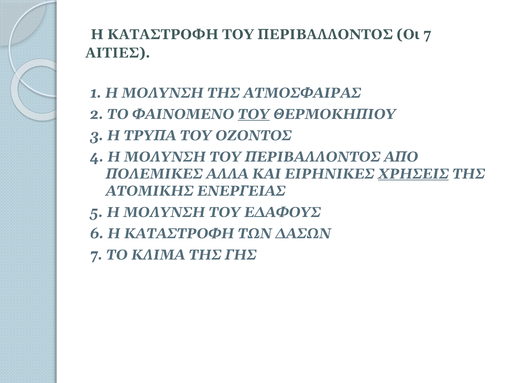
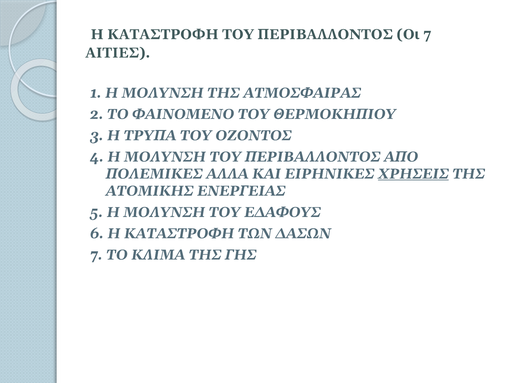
ΤΟΥ underline: present -> none (254, 114)
